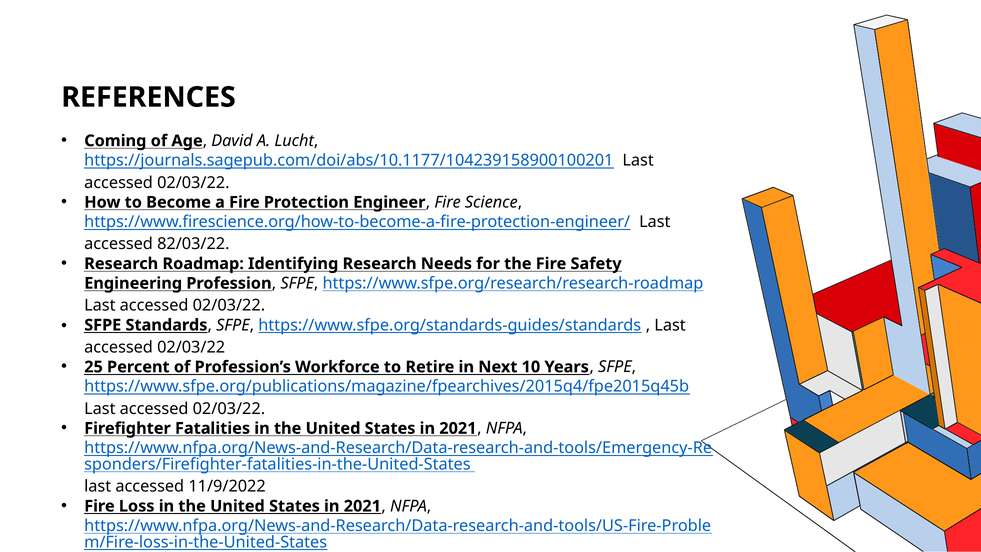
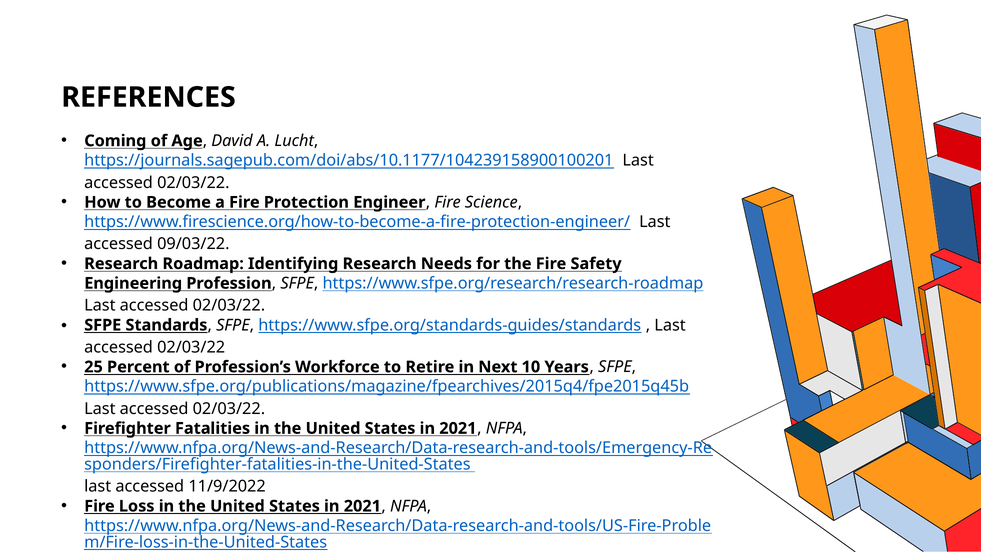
82/03/22: 82/03/22 -> 09/03/22 (193, 244)
